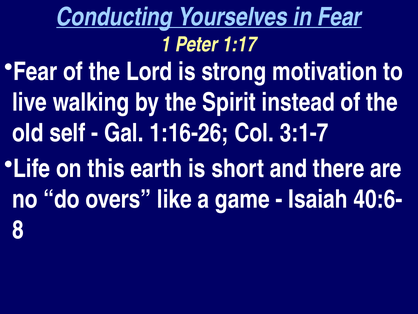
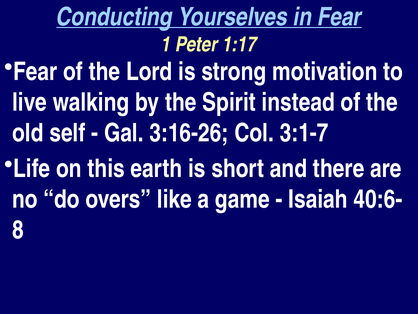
1:16-26: 1:16-26 -> 3:16-26 (189, 133)
